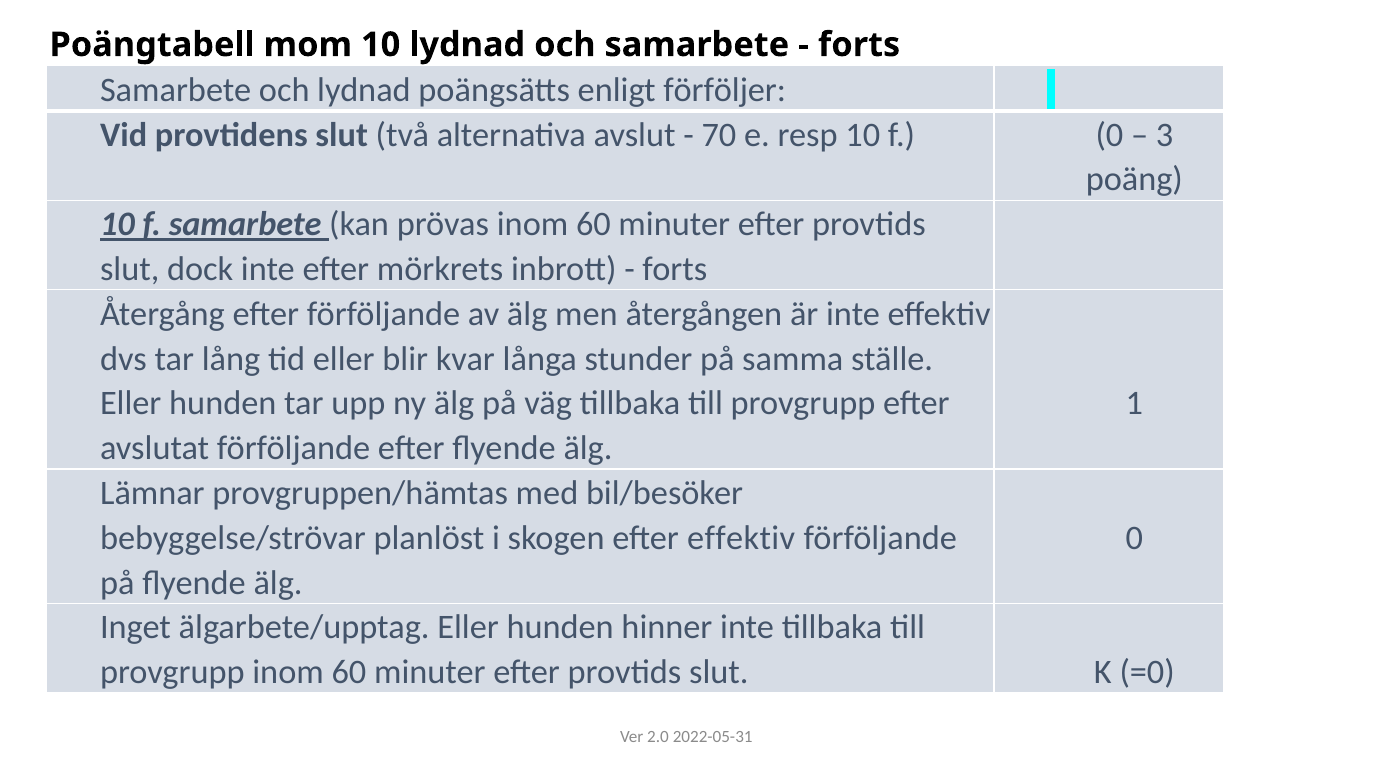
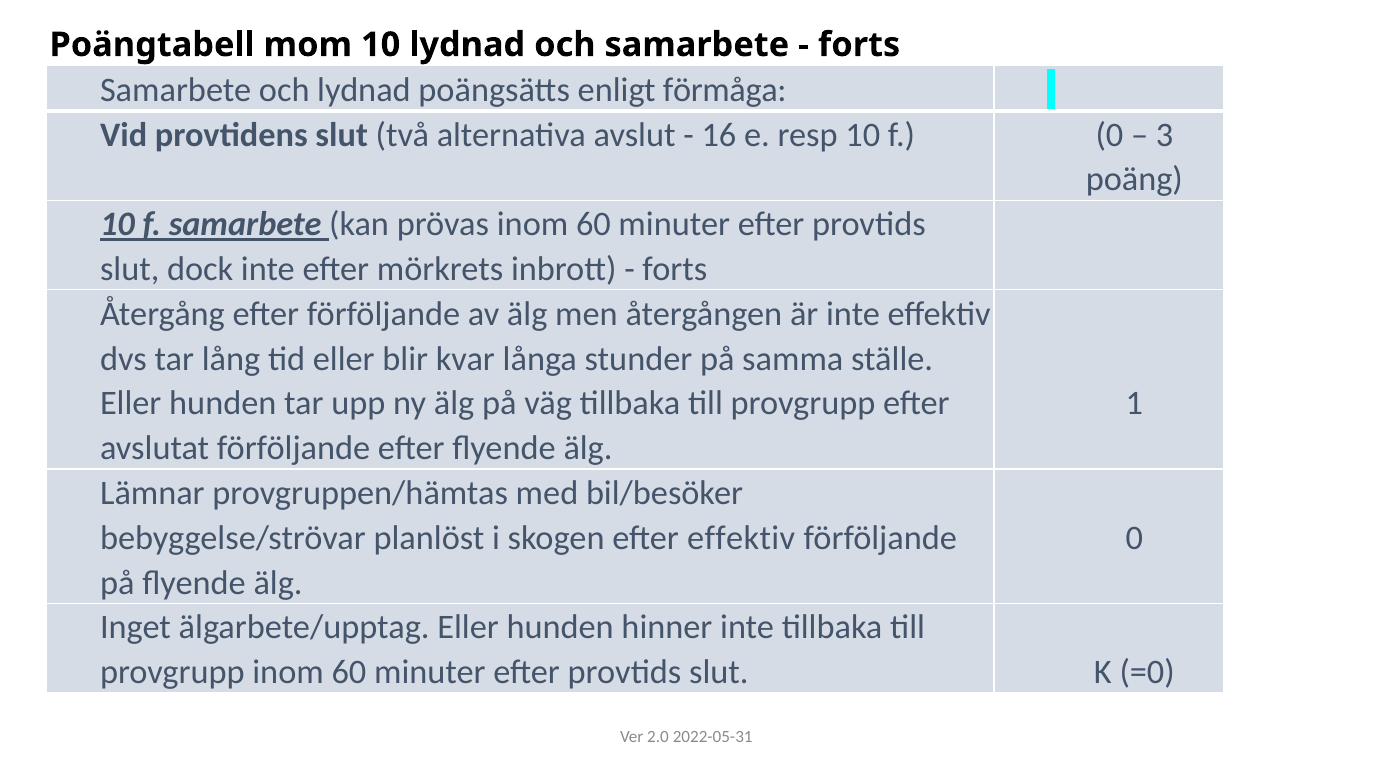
förföljer: förföljer -> förmåga (725, 90)
70: 70 -> 16 (719, 135)
